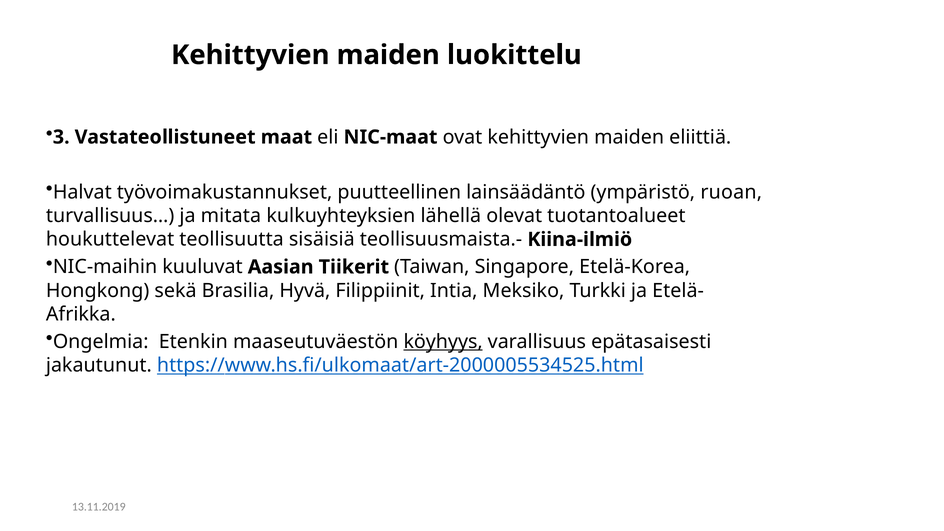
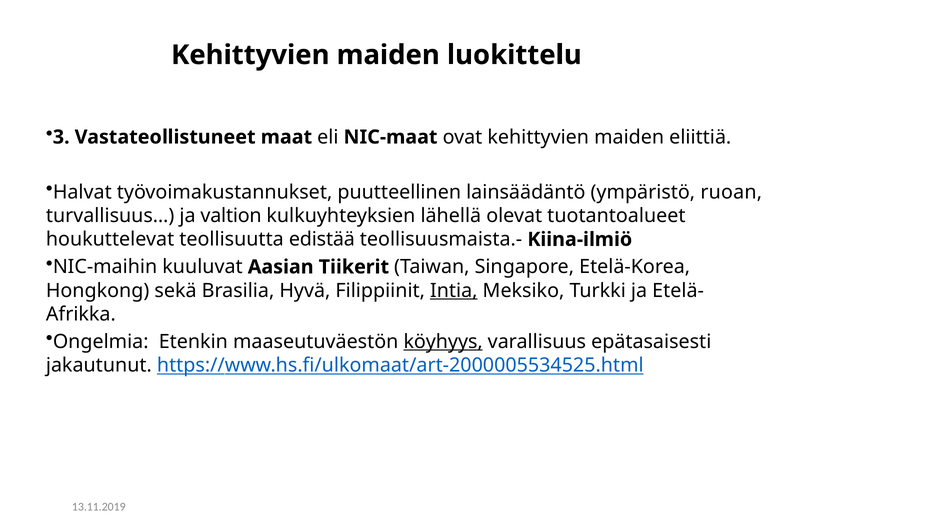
mitata: mitata -> valtion (231, 216)
sisäisiä: sisäisiä -> edistää (322, 239)
Intia underline: none -> present (454, 291)
